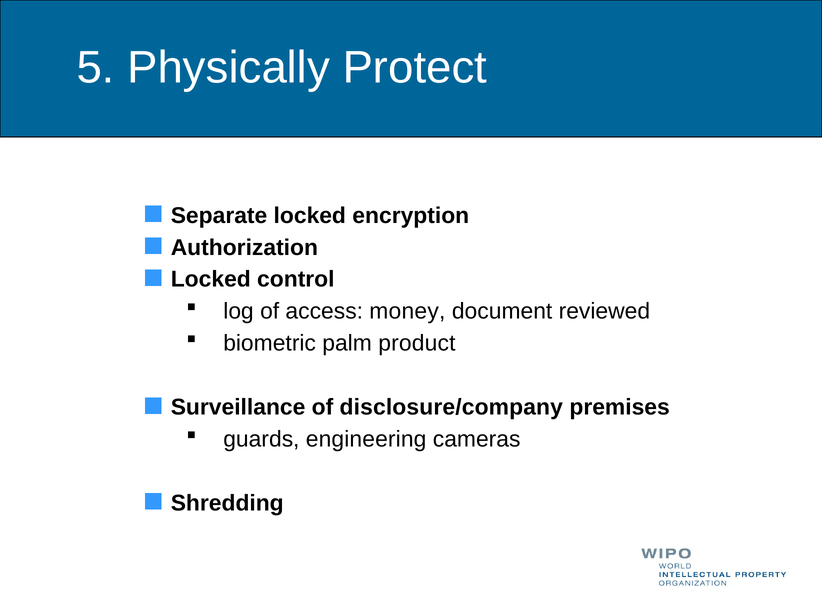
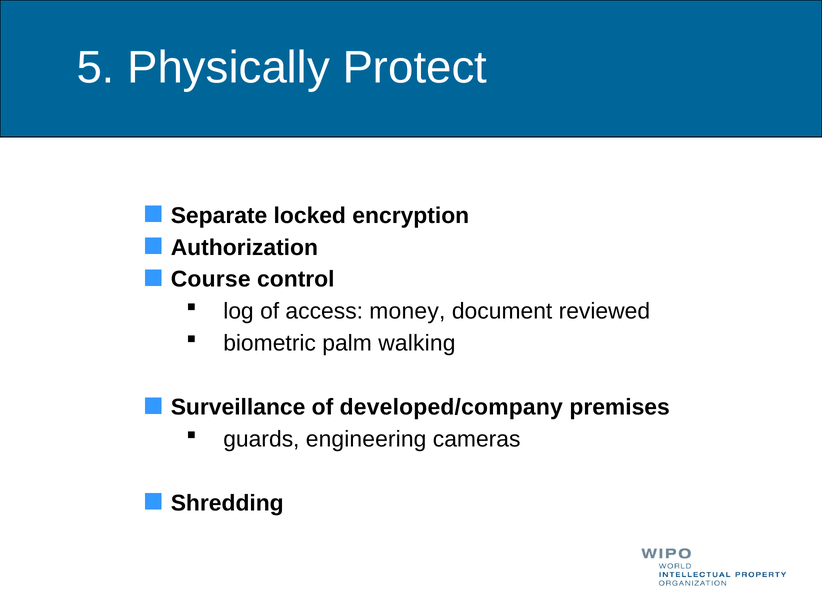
Locked: Locked -> Course (211, 280)
product: product -> walking (417, 344)
disclosure/company: disclosure/company -> developed/company (451, 408)
